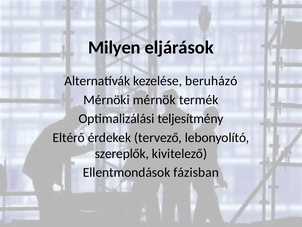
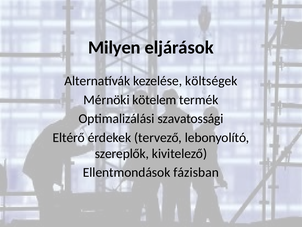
beruházó: beruházó -> költségek (211, 81)
mérnök: mérnök -> kötelem (154, 100)
teljesítmény: teljesítmény -> szavatossági (191, 118)
